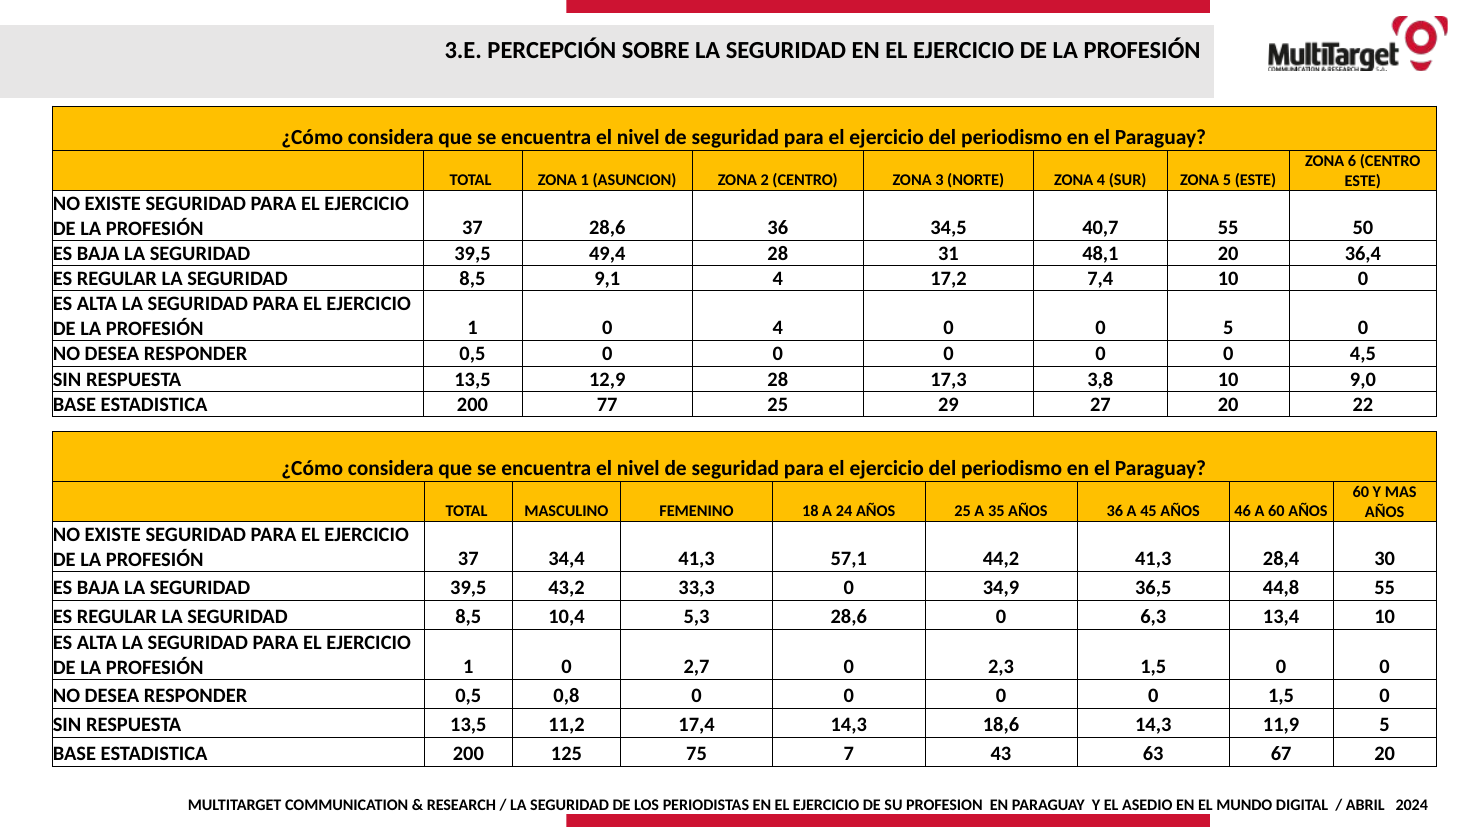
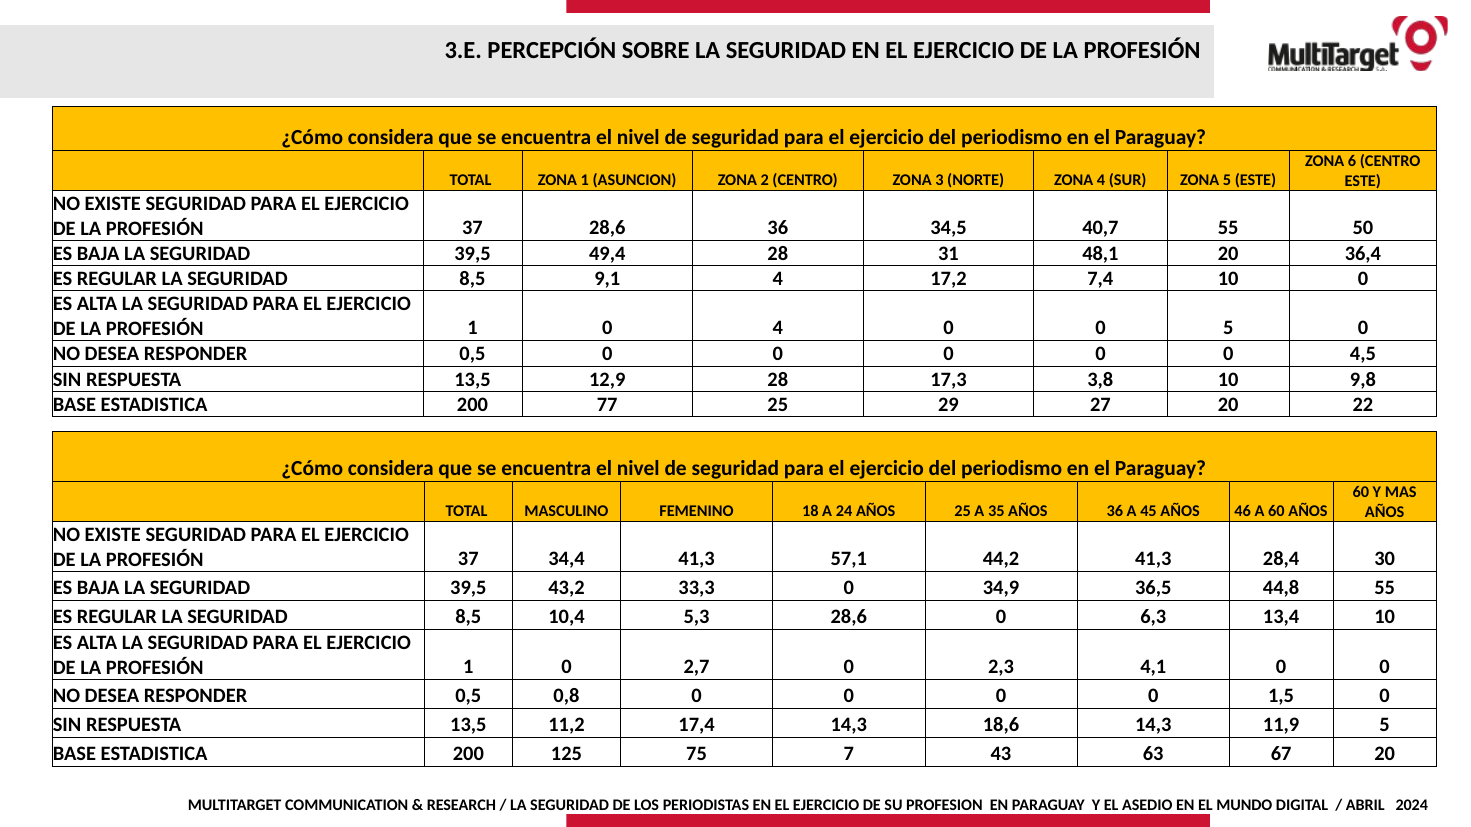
9,0: 9,0 -> 9,8 (1363, 379)
2,3 1,5: 1,5 -> 4,1 (1153, 667)
